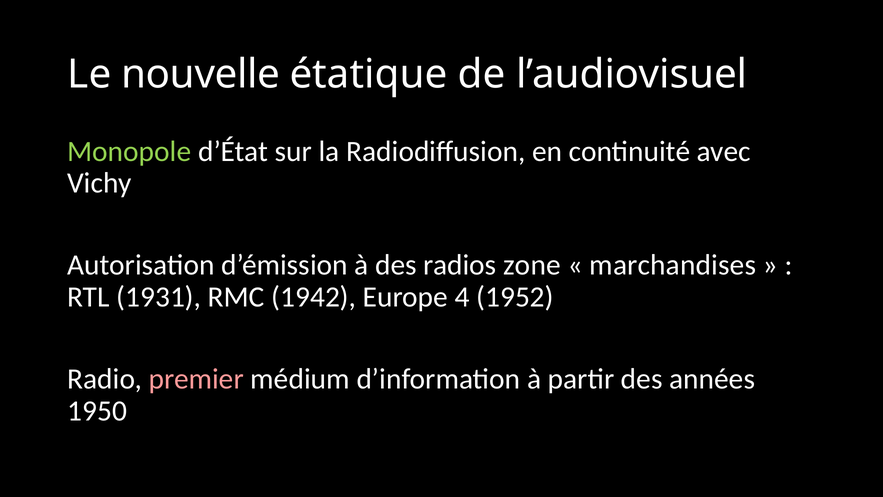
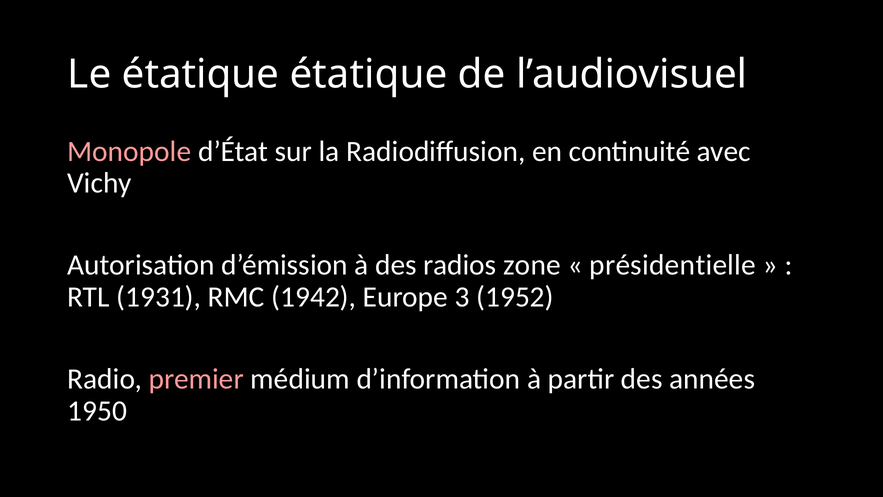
Le nouvelle: nouvelle -> étatique (200, 74)
Monopole colour: light green -> pink (129, 151)
marchandises: marchandises -> présidentielle (673, 265)
4: 4 -> 3 (462, 297)
